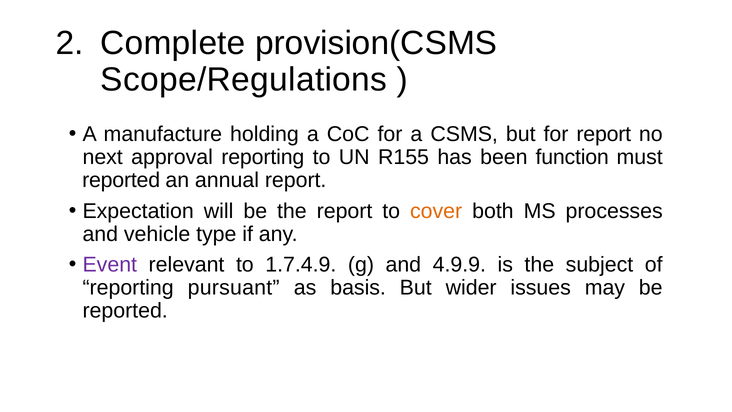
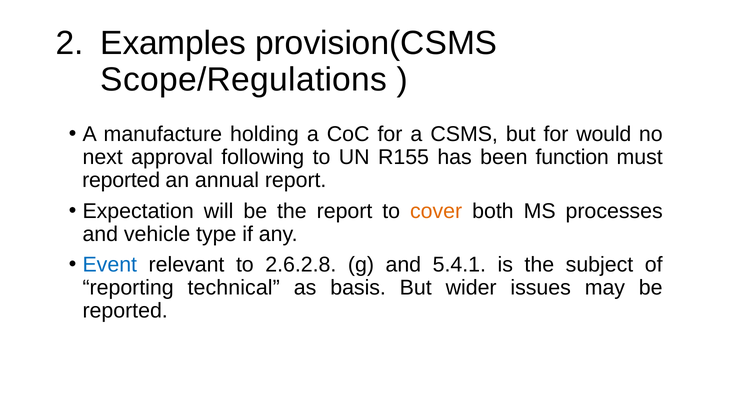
Complete: Complete -> Examples (173, 43)
for report: report -> would (604, 134)
approval reporting: reporting -> following (263, 157)
Event colour: purple -> blue (110, 265)
1.7.4.9: 1.7.4.9 -> 2.6.2.8 (301, 265)
4.9.9: 4.9.9 -> 5.4.1 (459, 265)
pursuant: pursuant -> technical (234, 288)
